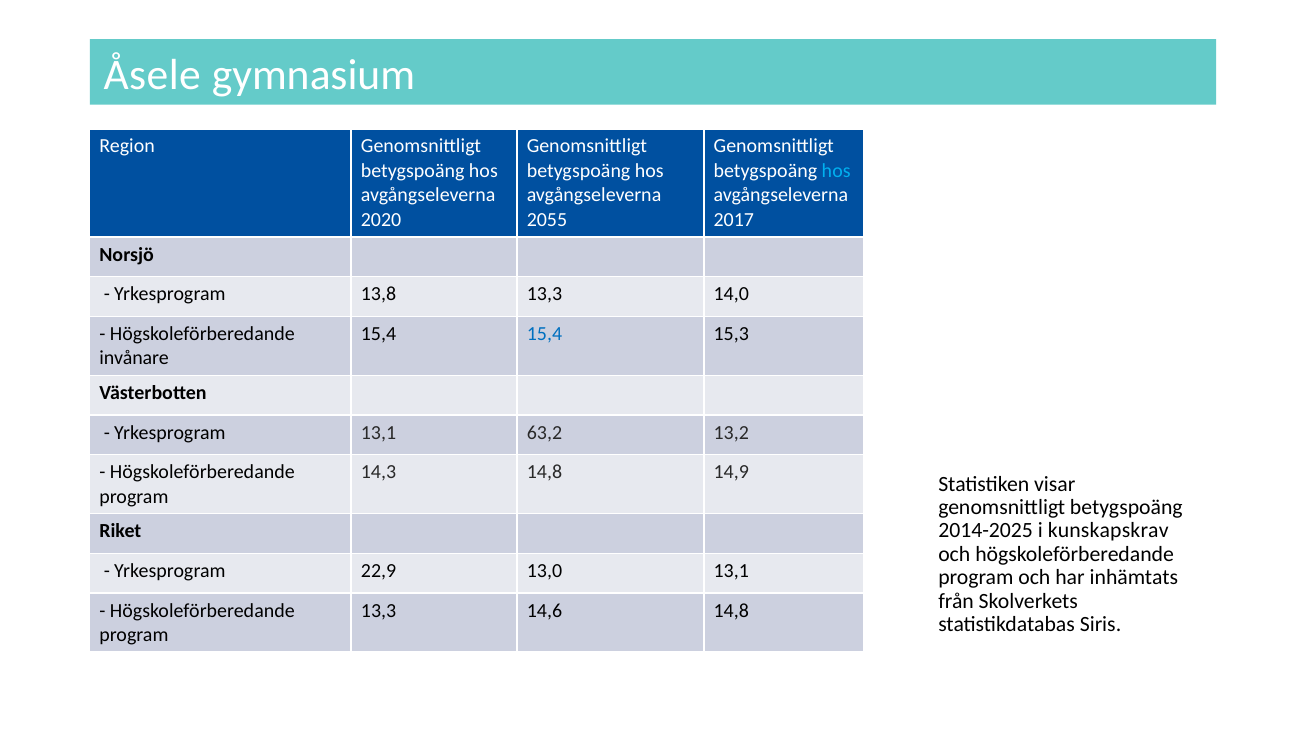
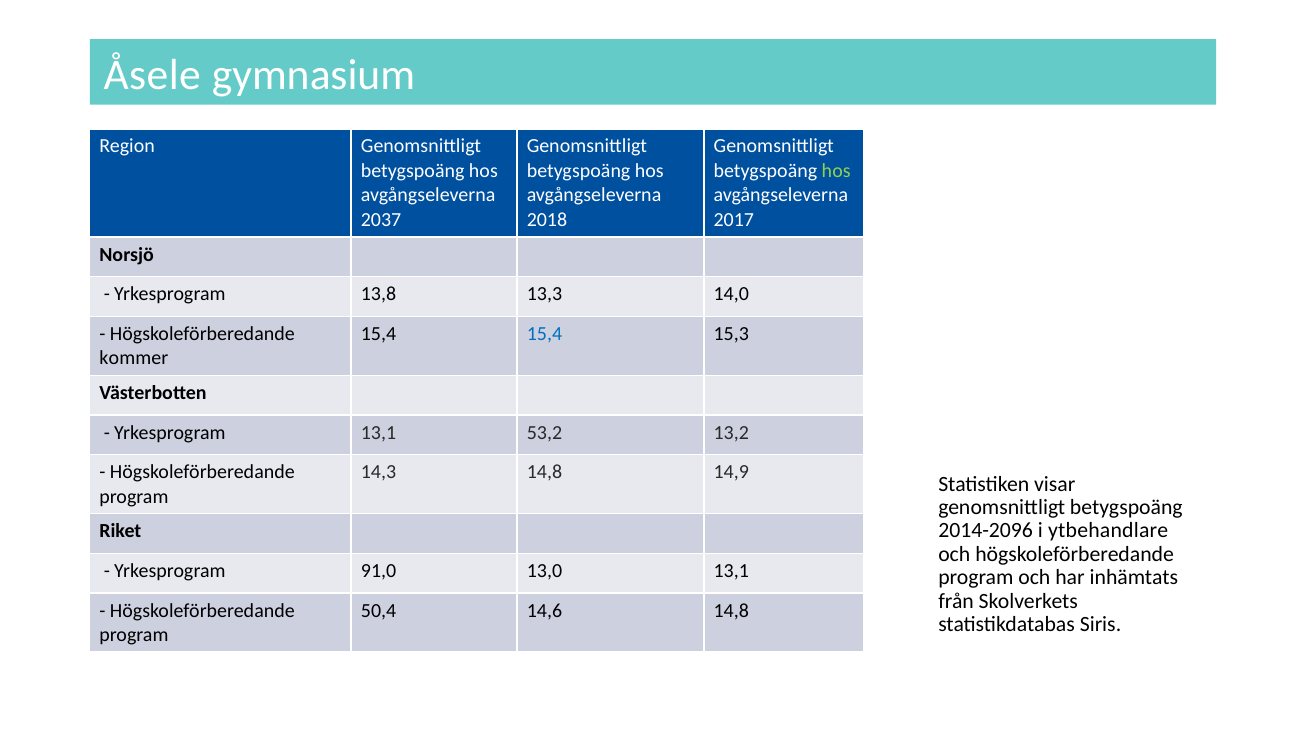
hos colour: light blue -> light green (836, 171)
2020: 2020 -> 2037 (381, 220)
2055: 2055 -> 2018 (547, 220)
invånare: invånare -> kommer (134, 359)
63,2: 63,2 -> 53,2 (544, 433)
2014-2025: 2014-2025 -> 2014-2096 (986, 531)
kunskapskrav: kunskapskrav -> ytbehandlare (1108, 531)
22,9: 22,9 -> 91,0 (379, 571)
13,3: 13,3 -> 50,4 (379, 611)
